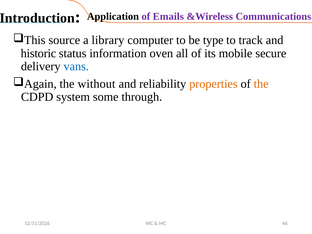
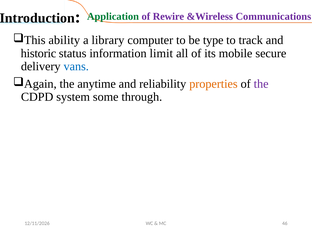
Application colour: black -> green (113, 16)
Emails: Emails -> Rewire (168, 16)
source: source -> ability (64, 40)
oven: oven -> limit (161, 53)
without: without -> anytime (97, 84)
the colour: orange -> purple (261, 84)
